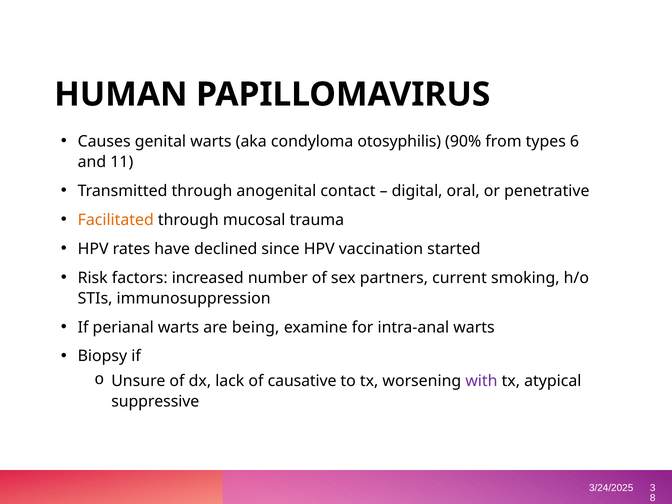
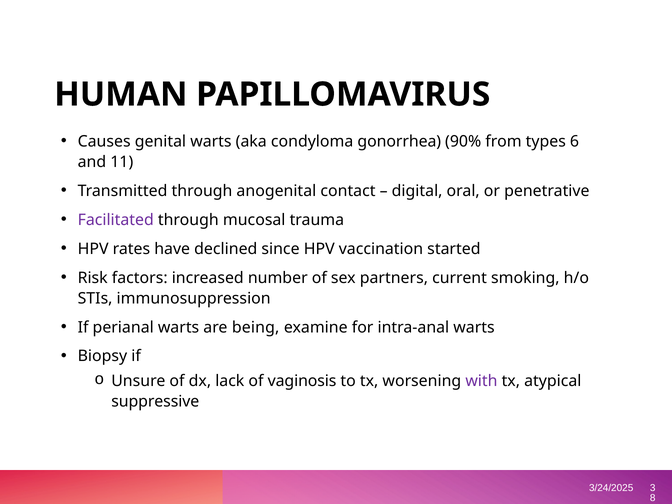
otosyphilis: otosyphilis -> gonorrhea (399, 141)
Facilitated colour: orange -> purple (116, 220)
causative: causative -> vaginosis (302, 381)
